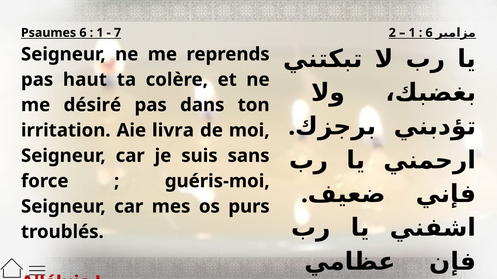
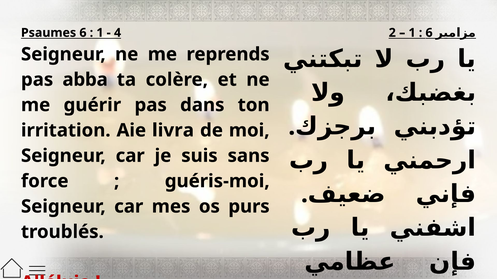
7: 7 -> 4 (118, 33)
haut: haut -> abba (85, 80)
désiré: désiré -> guérir (92, 105)
